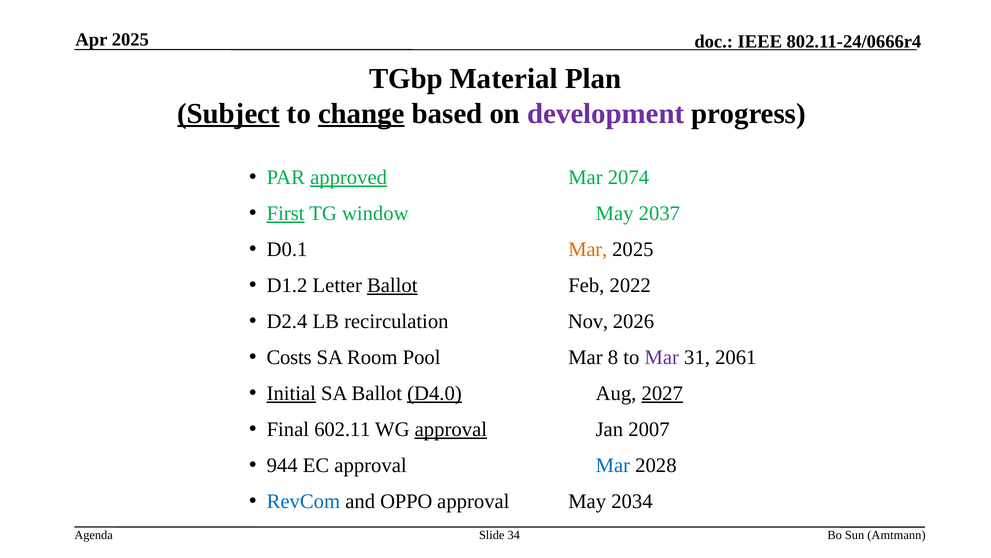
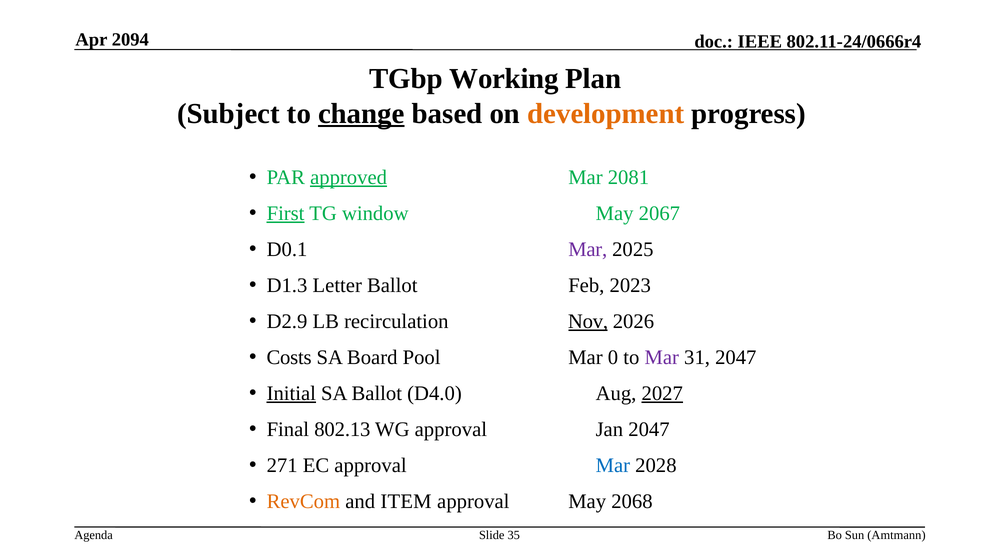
Apr 2025: 2025 -> 2094 (130, 39)
Material: Material -> Working (504, 79)
Subject underline: present -> none (229, 113)
development colour: purple -> orange (606, 113)
2074: 2074 -> 2081 (628, 177)
2037: 2037 -> 2067 (659, 213)
Mar colour: orange -> purple (588, 249)
D1.2: D1.2 -> D1.3 (287, 285)
Ballot underline: present -> none (392, 285)
2022: 2022 -> 2023 (630, 285)
D2.4: D2.4 -> D2.9 (287, 321)
Nov underline: none -> present (588, 321)
Room: Room -> Board (372, 357)
8: 8 -> 0 (613, 357)
31 2061: 2061 -> 2047 (736, 357)
D4.0 underline: present -> none (434, 393)
602.11: 602.11 -> 802.13 (342, 429)
approval underline: present -> none (451, 429)
Jan 2007: 2007 -> 2047 (649, 429)
944: 944 -> 271 (282, 465)
RevCom colour: blue -> orange (303, 501)
OPPO: OPPO -> ITEM (406, 501)
2034: 2034 -> 2068 (632, 501)
34: 34 -> 35 (514, 535)
